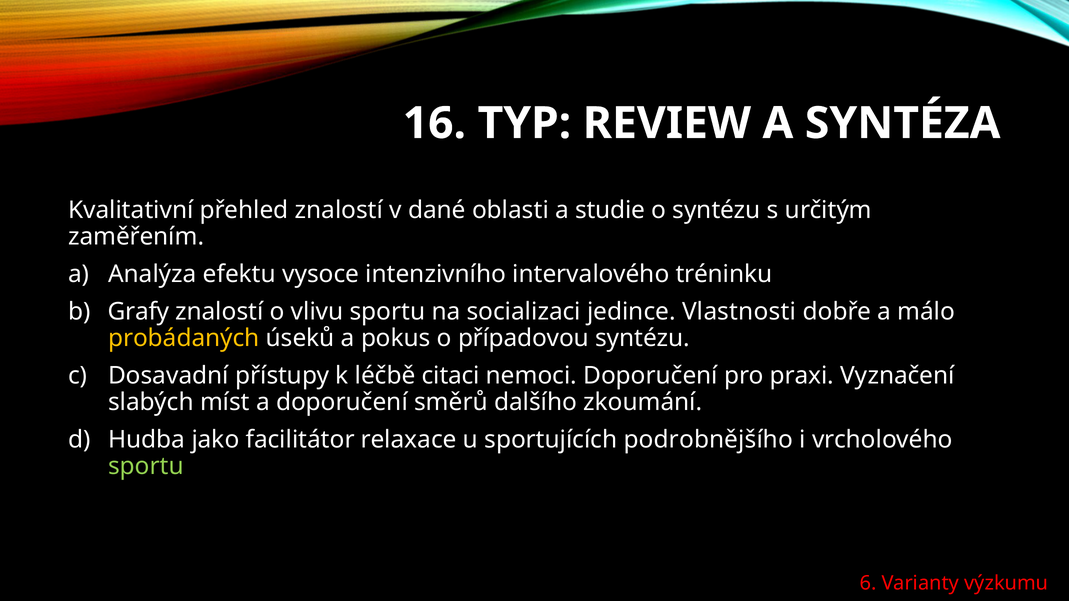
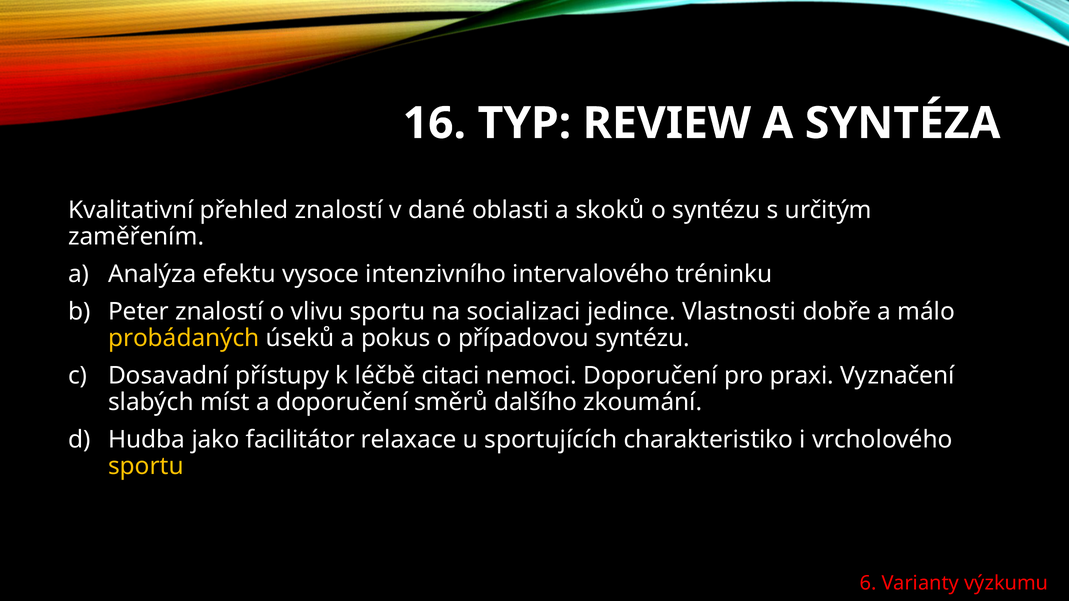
studie: studie -> skoků (610, 210)
Grafy: Grafy -> Peter (139, 312)
podrobnějšího: podrobnějšího -> charakteristiko (708, 440)
sportu colour: light green -> yellow (146, 466)
